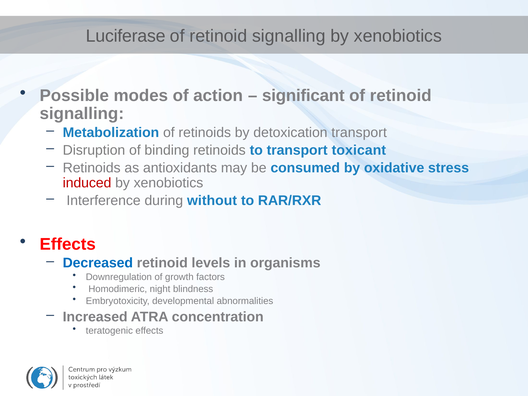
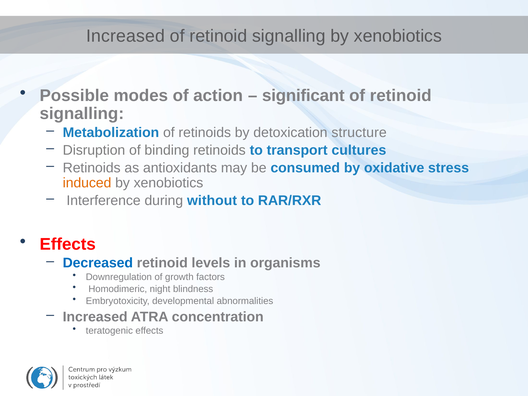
Luciferase: Luciferase -> Increased (125, 36)
detoxication transport: transport -> structure (359, 133)
toxicant: toxicant -> cultures (359, 150)
induced colour: red -> orange (87, 183)
